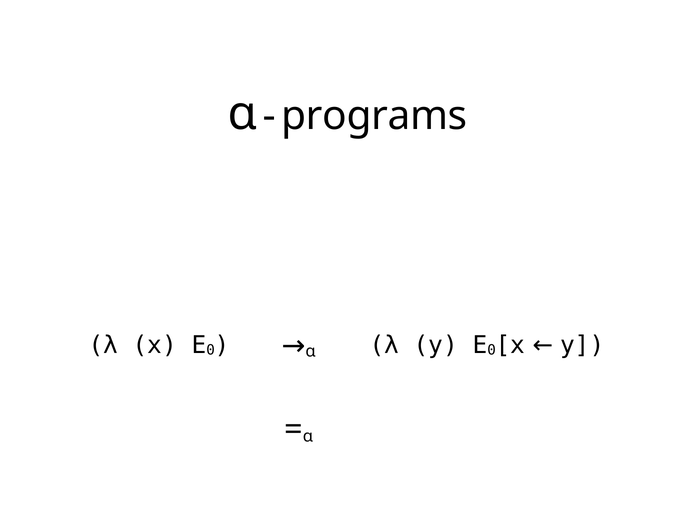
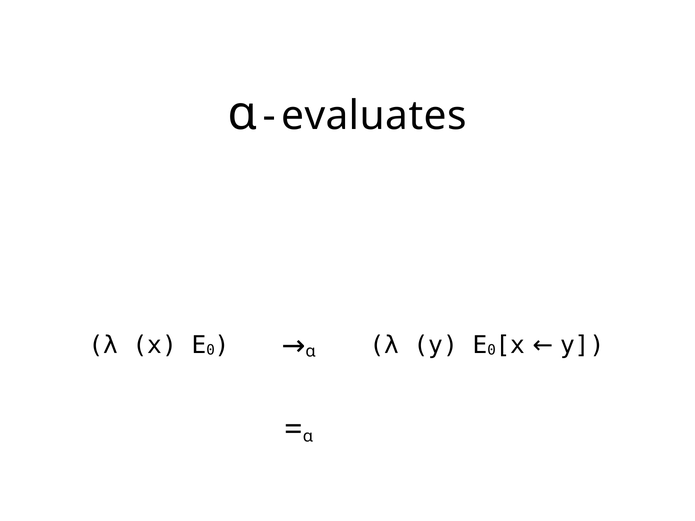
programs: programs -> evaluates (374, 116)
